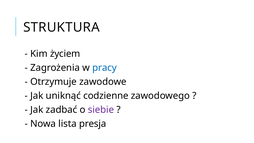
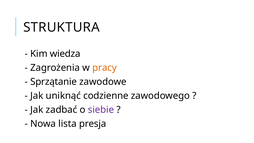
życiem: życiem -> wiedza (65, 54)
pracy colour: blue -> orange (105, 68)
Otrzymuje: Otrzymuje -> Sprzątanie (54, 82)
